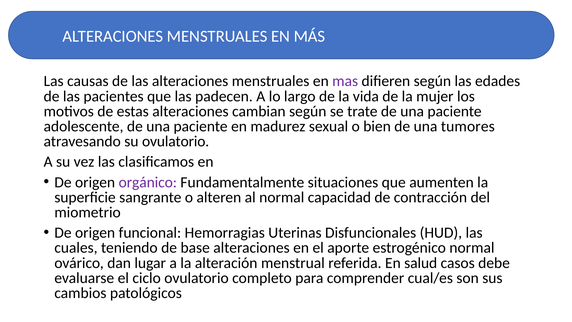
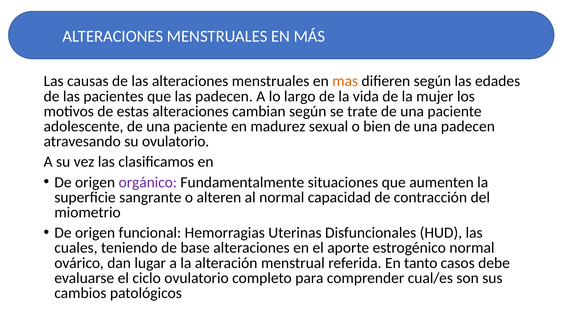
mas colour: purple -> orange (345, 81)
una tumores: tumores -> padecen (468, 126)
salud: salud -> tanto (421, 263)
